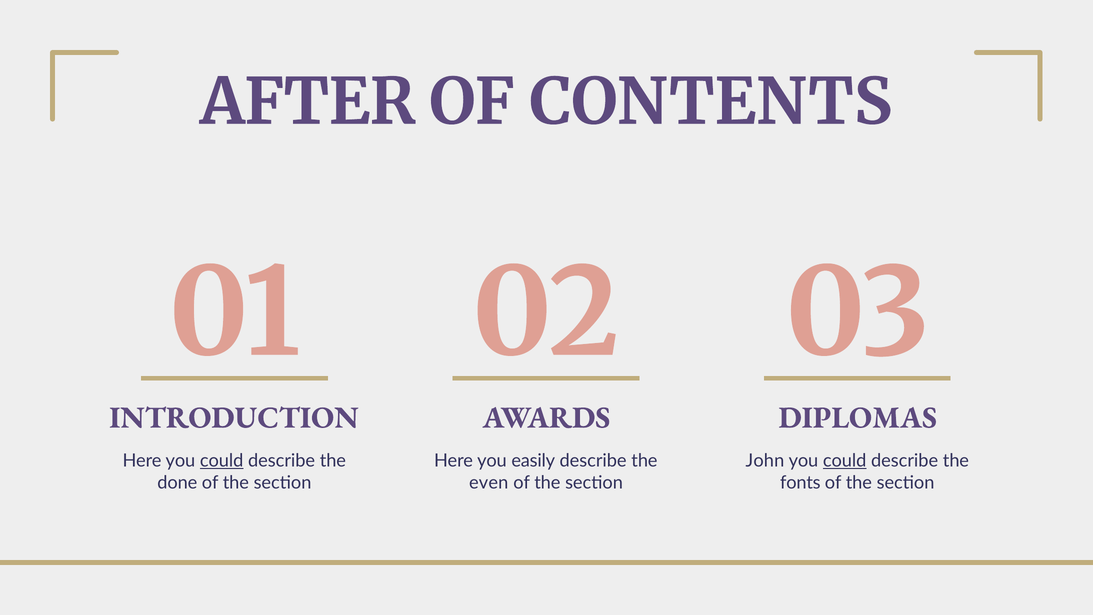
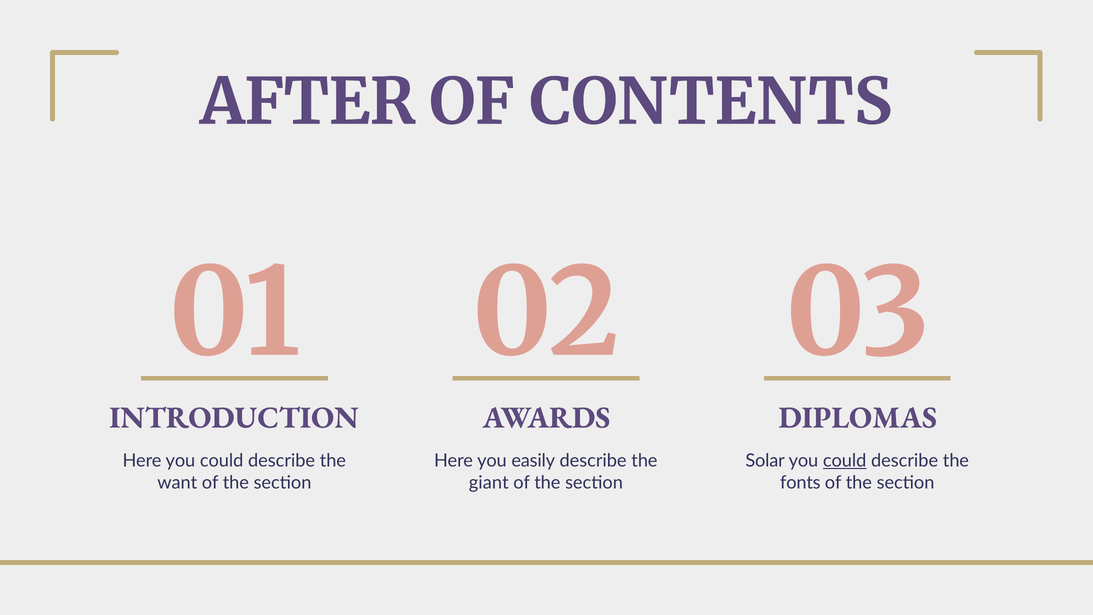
could underline: present -> none (222, 461)
John: John -> Solar (765, 461)
done: done -> want (177, 482)
even: even -> giant (489, 482)
